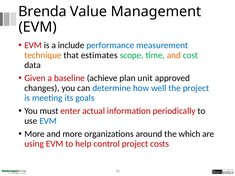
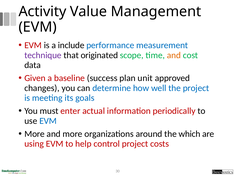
Brenda: Brenda -> Activity (42, 11)
technique colour: orange -> purple (43, 55)
estimates: estimates -> originated (99, 55)
achieve: achieve -> success (102, 78)
